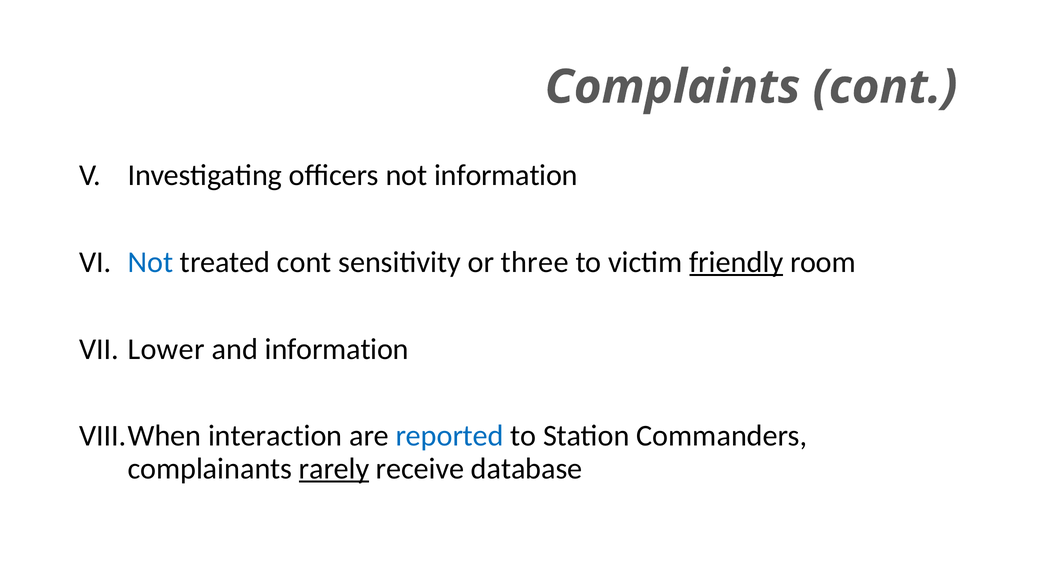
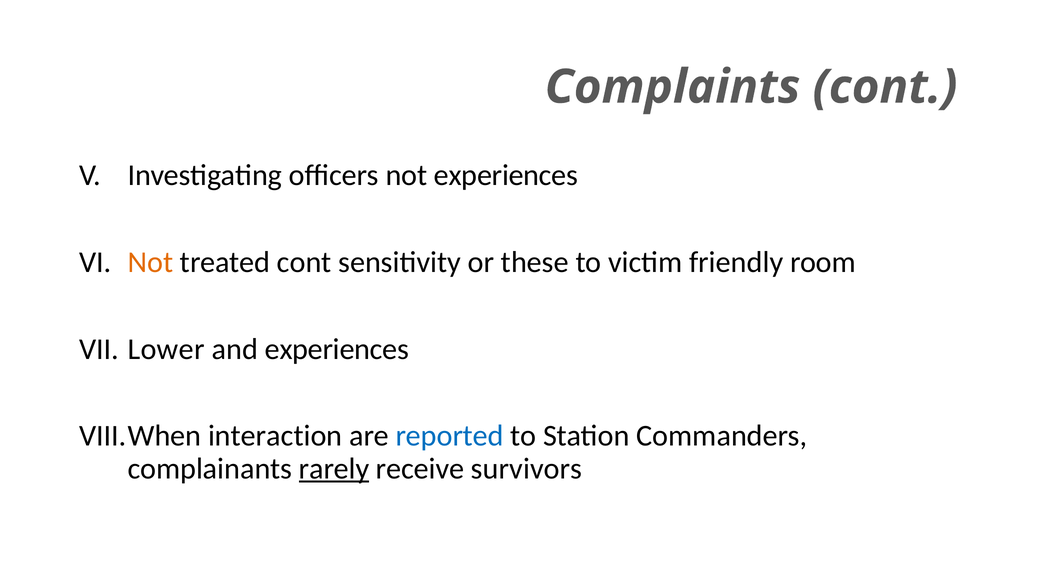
not information: information -> experiences (506, 175)
Not colour: blue -> orange (150, 262)
three: three -> these (535, 262)
friendly underline: present -> none (736, 262)
and information: information -> experiences (337, 349)
database: database -> survivors (527, 469)
